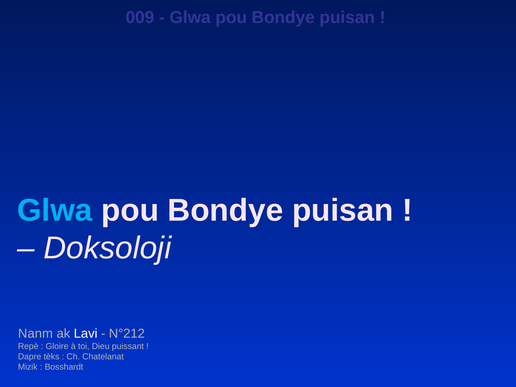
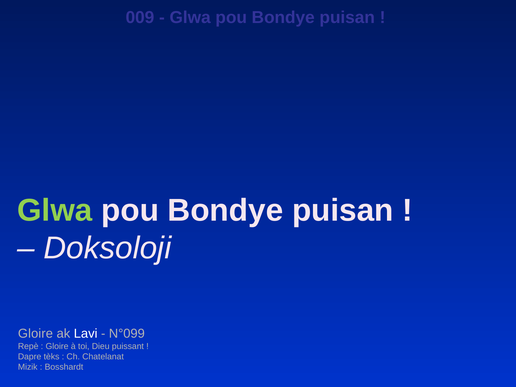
Glwa colour: light blue -> light green (55, 210)
Nanm: Nanm -> Gloire (35, 334)
N°212: N°212 -> N°099 (127, 334)
